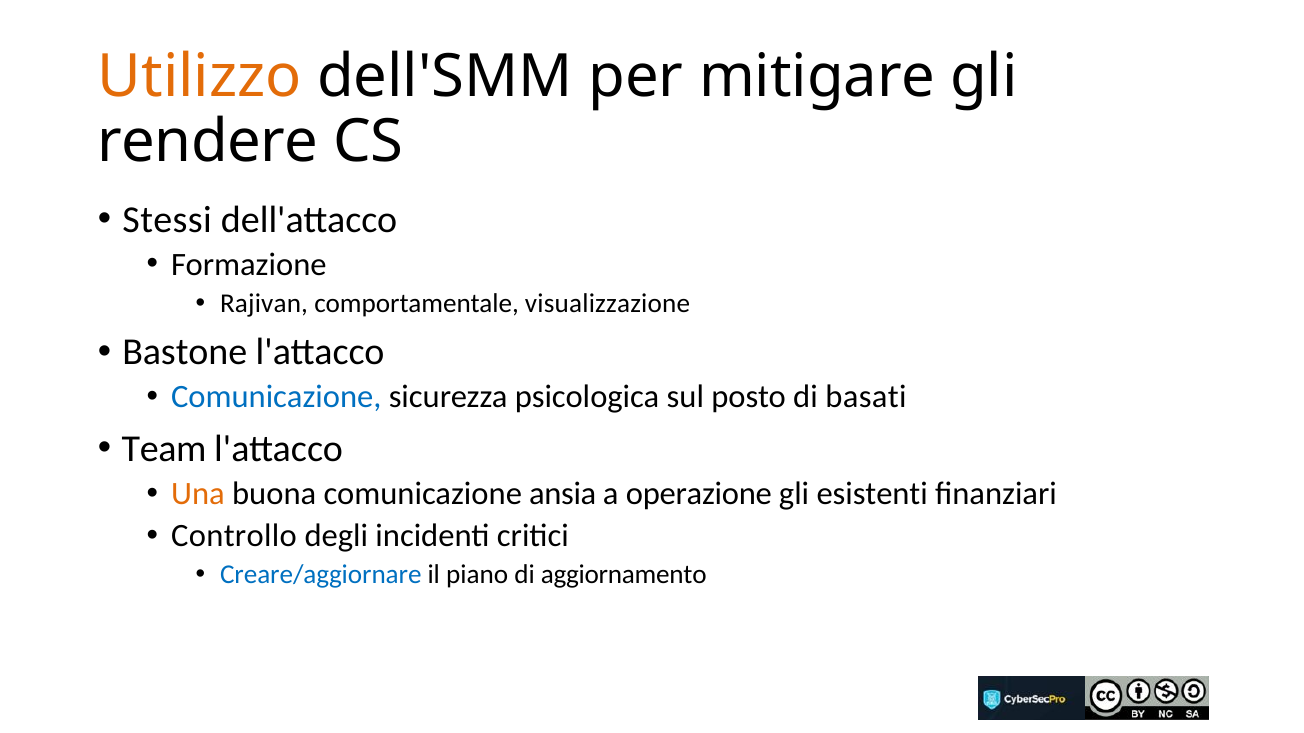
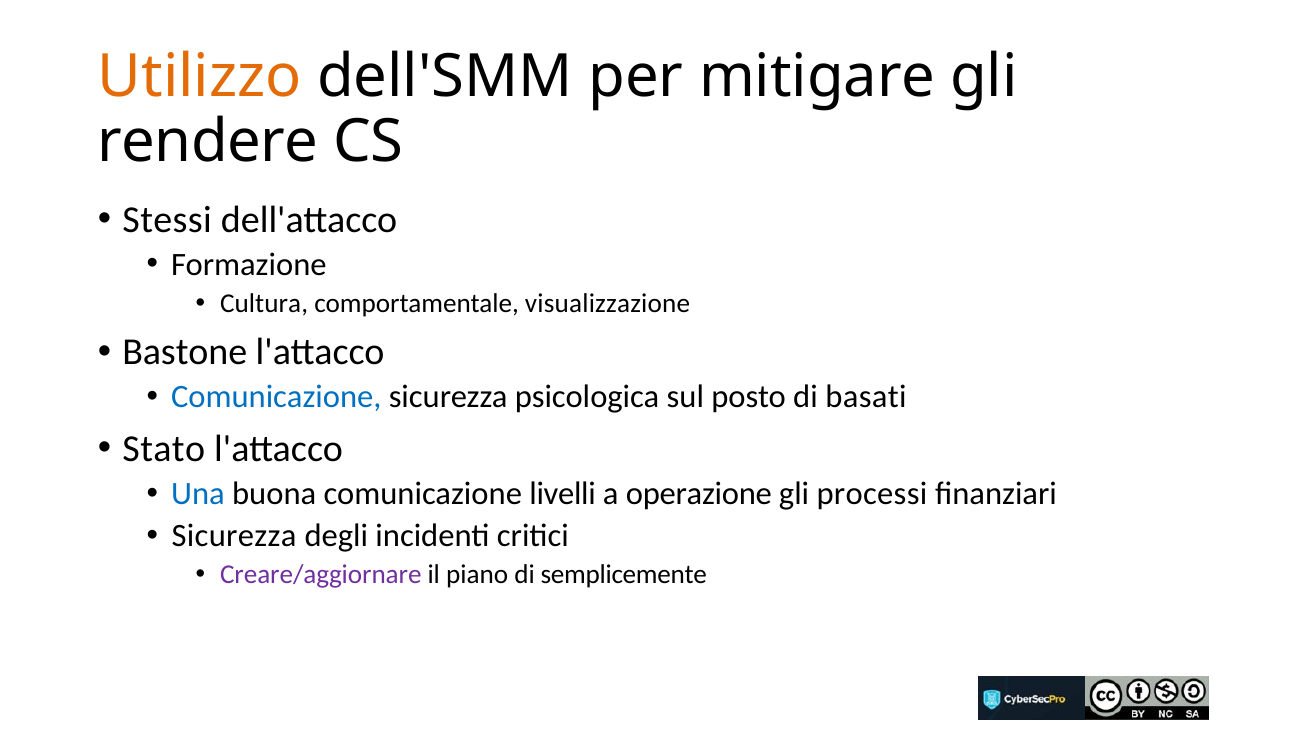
Rajivan: Rajivan -> Cultura (264, 304)
Team: Team -> Stato (164, 449)
Una colour: orange -> blue (198, 494)
ansia: ansia -> livelli (563, 494)
esistenti: esistenti -> processi (872, 494)
Controllo: Controllo -> Sicurezza (234, 536)
Creare/aggiornare colour: blue -> purple (321, 575)
aggiornamento: aggiornamento -> semplicemente (624, 575)
